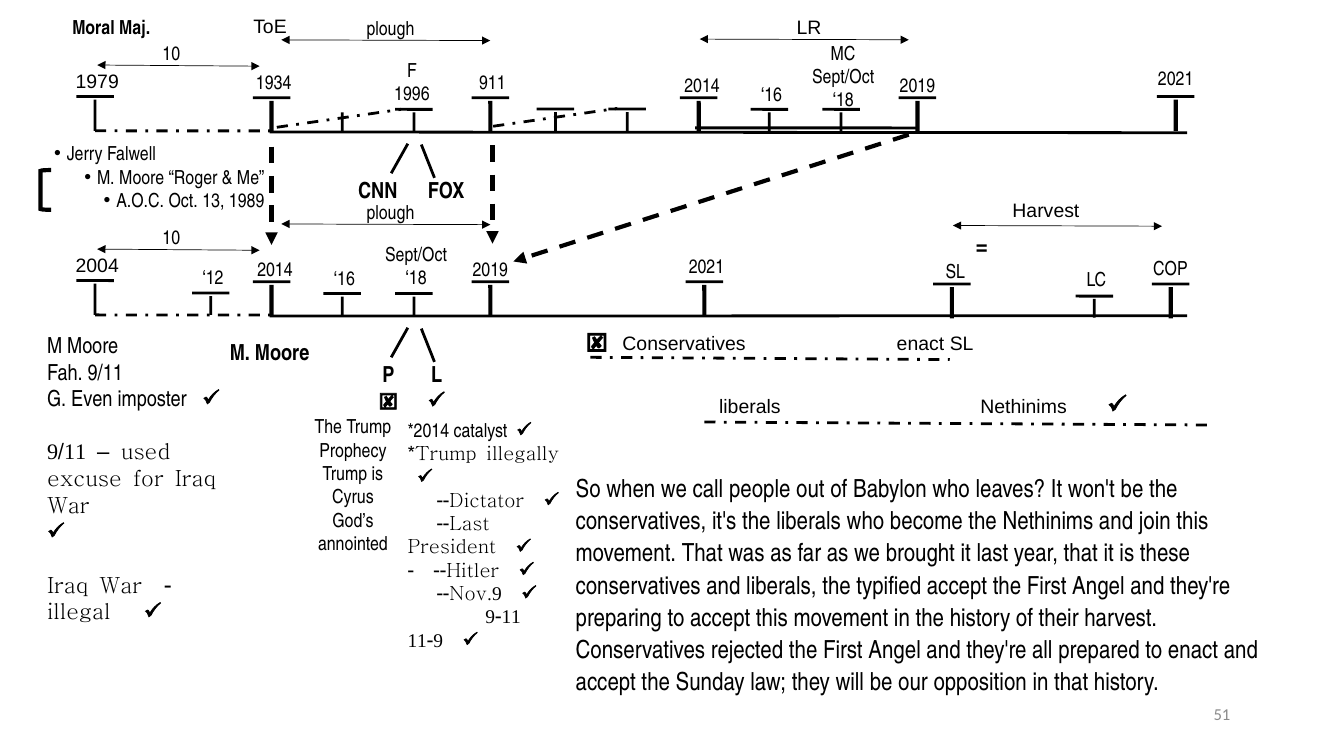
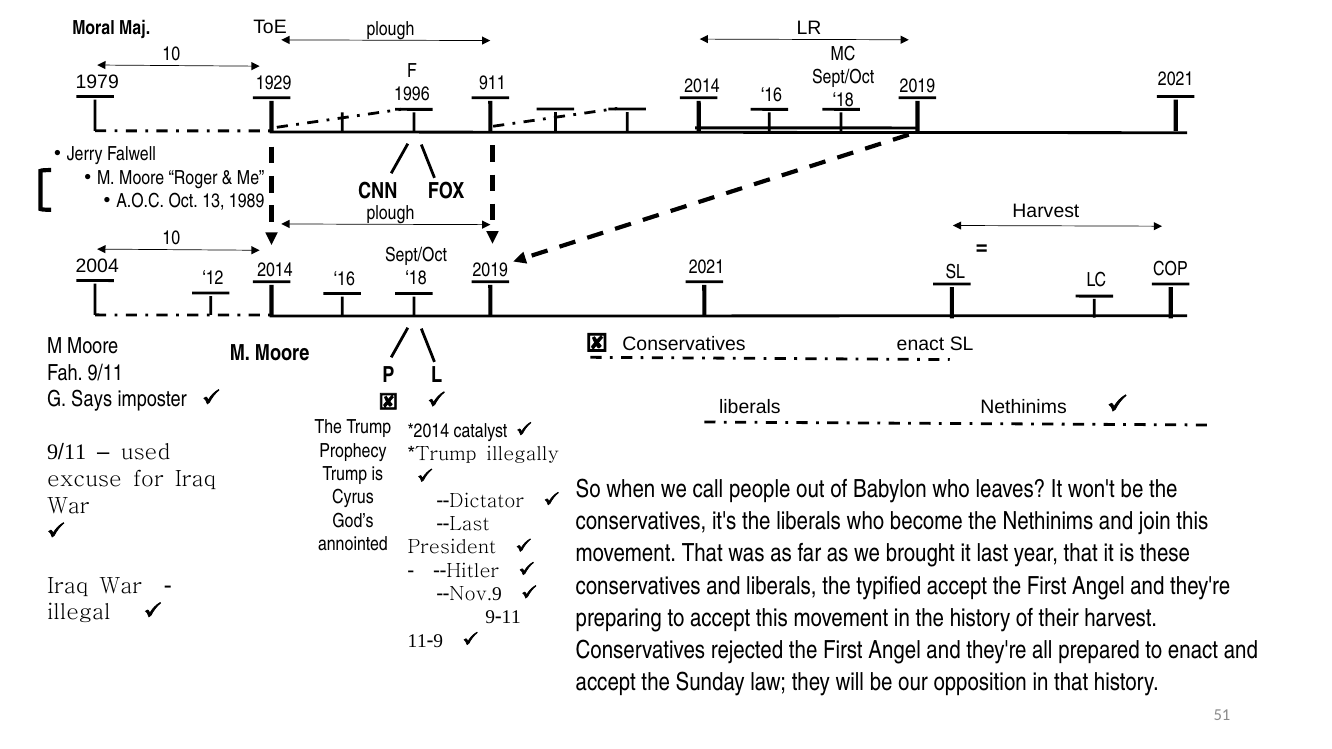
1934: 1934 -> 1929 (274, 83)
Even: Even -> Says (92, 400)
